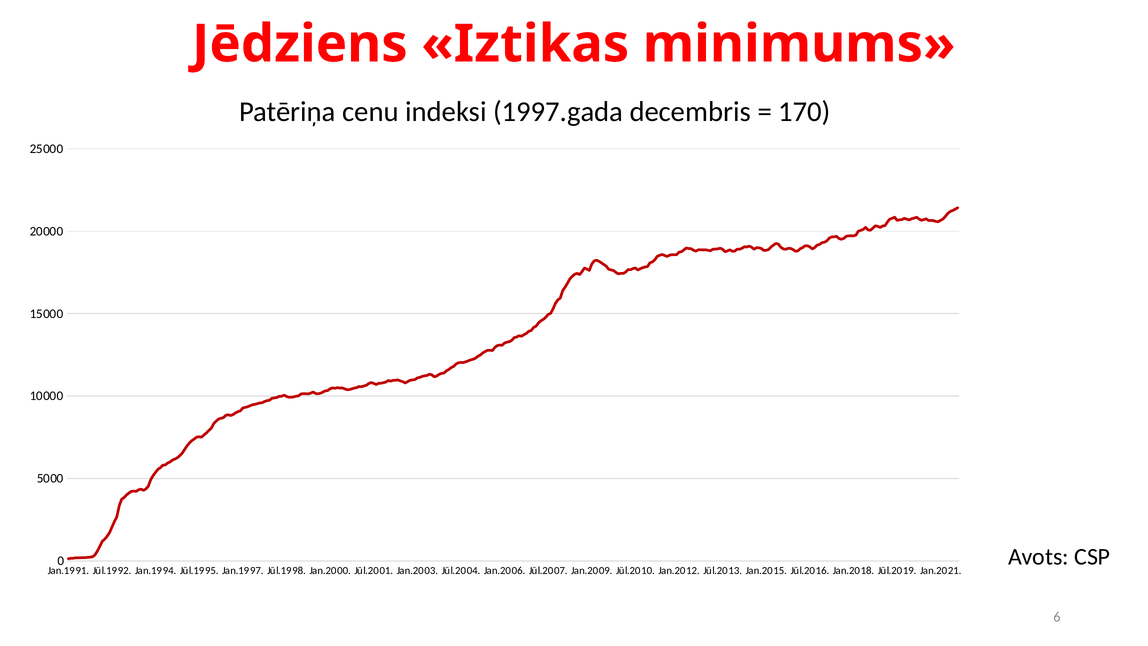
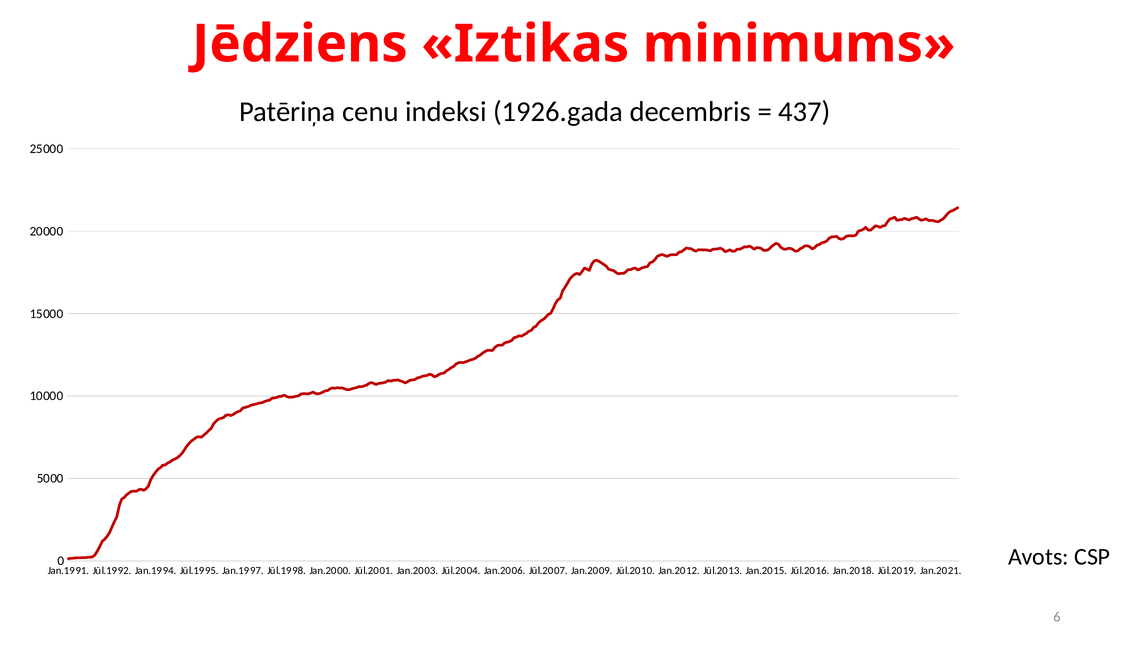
1997.gada: 1997.gada -> 1926.gada (558, 112)
170: 170 -> 437 (804, 112)
